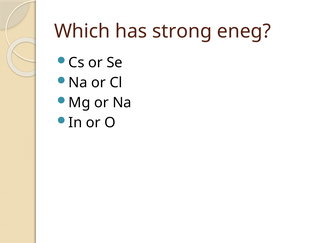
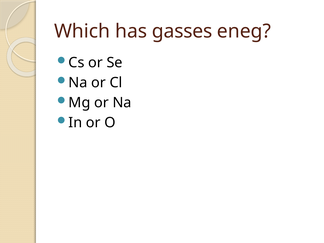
strong: strong -> gasses (182, 31)
